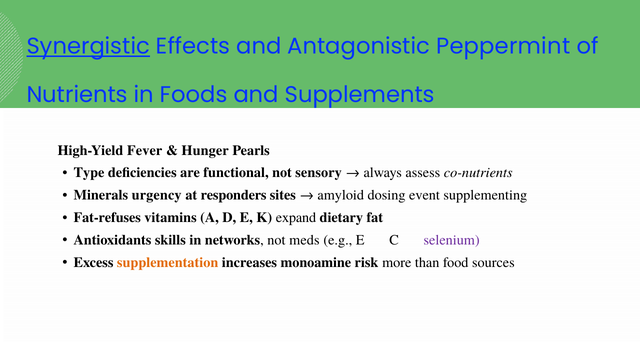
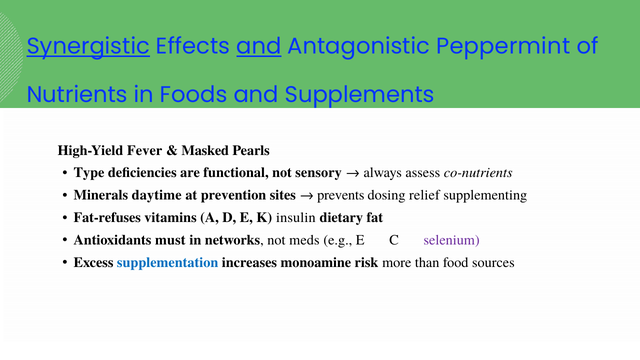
and underline: none -> present (259, 46)
Hunger: Hunger -> Masked (205, 150)
urgency: urgency -> daytime (157, 195)
responders: responders -> prevention (234, 195)
amyloid: amyloid -> prevents (341, 195)
event: event -> relief (424, 195)
expand: expand -> insulin (296, 218)
skills: skills -> must (170, 240)
supplementation colour: orange -> blue (168, 262)
